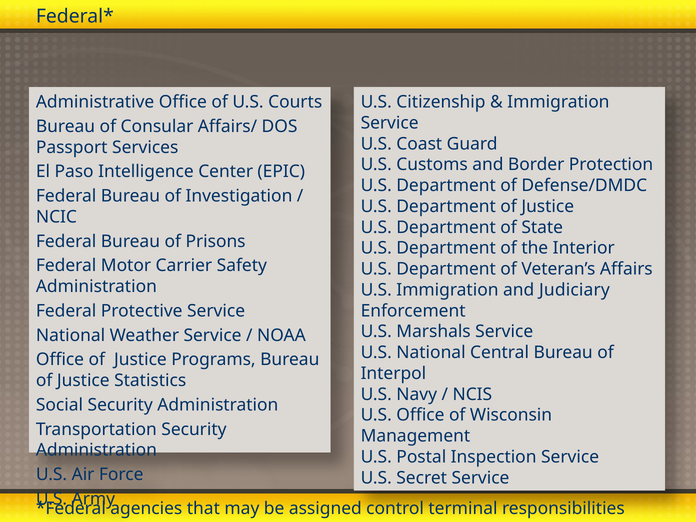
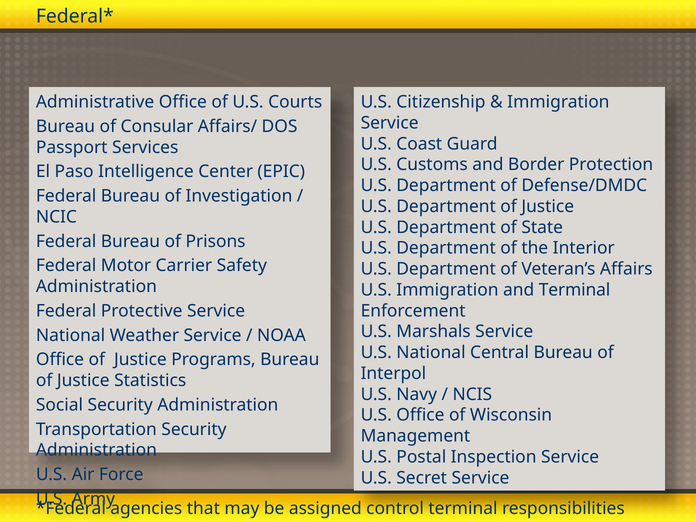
and Judiciary: Judiciary -> Terminal (575, 290)
